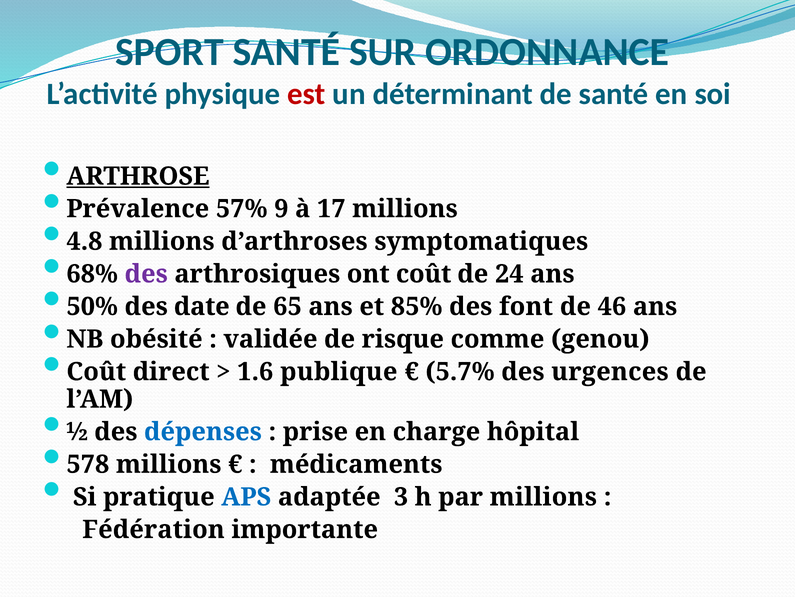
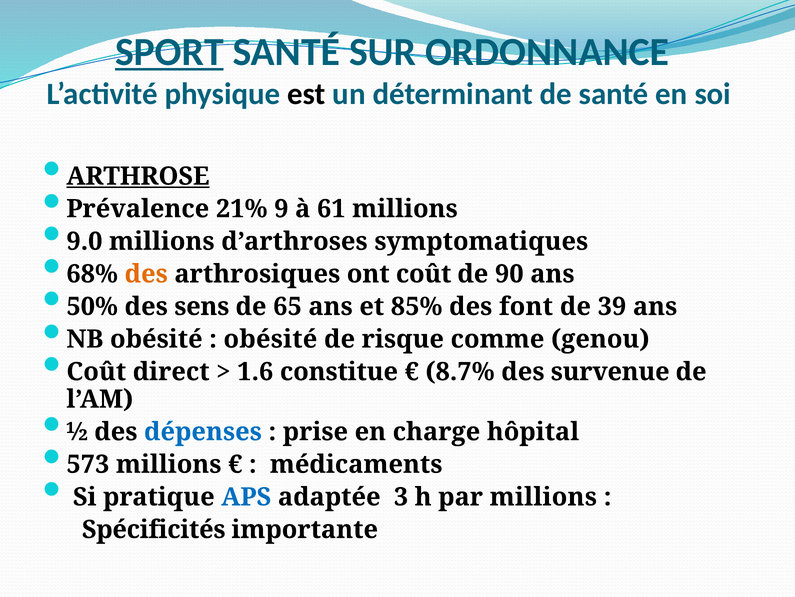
SPORT underline: none -> present (169, 52)
est colour: red -> black (306, 94)
57%: 57% -> 21% (242, 209)
17: 17 -> 61 (331, 209)
4.8: 4.8 -> 9.0 (84, 241)
des colour: purple -> orange (146, 274)
24: 24 -> 90 (509, 274)
date: date -> sens (202, 306)
46: 46 -> 39 (612, 306)
validée: validée -> obésité (270, 339)
publique: publique -> constitue (339, 371)
5.7%: 5.7% -> 8.7% (460, 371)
urgences: urgences -> survenue (610, 371)
578: 578 -> 573 (88, 464)
Fédération: Fédération -> Spécificités (154, 529)
